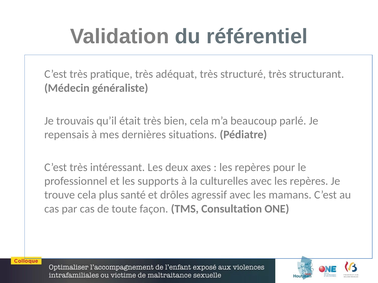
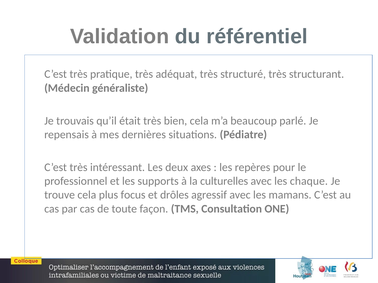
avec les repères: repères -> chaque (309, 181)
santé: santé -> focus (133, 195)
